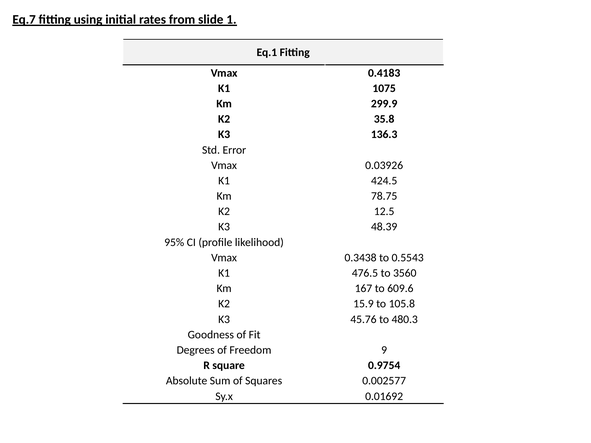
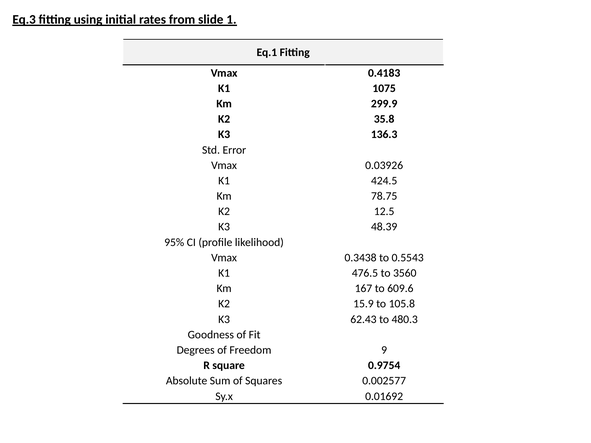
Eq.7: Eq.7 -> Eq.3 (24, 19)
45.76: 45.76 -> 62.43 (363, 319)
